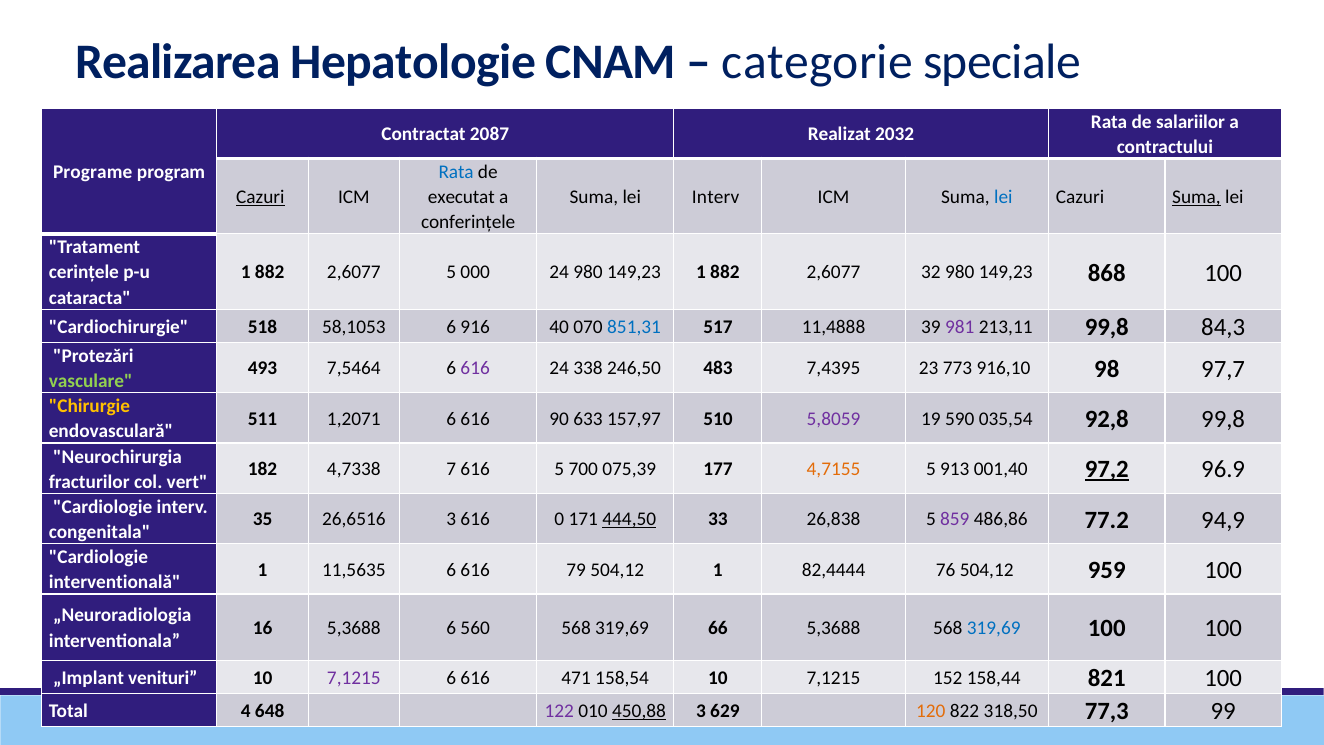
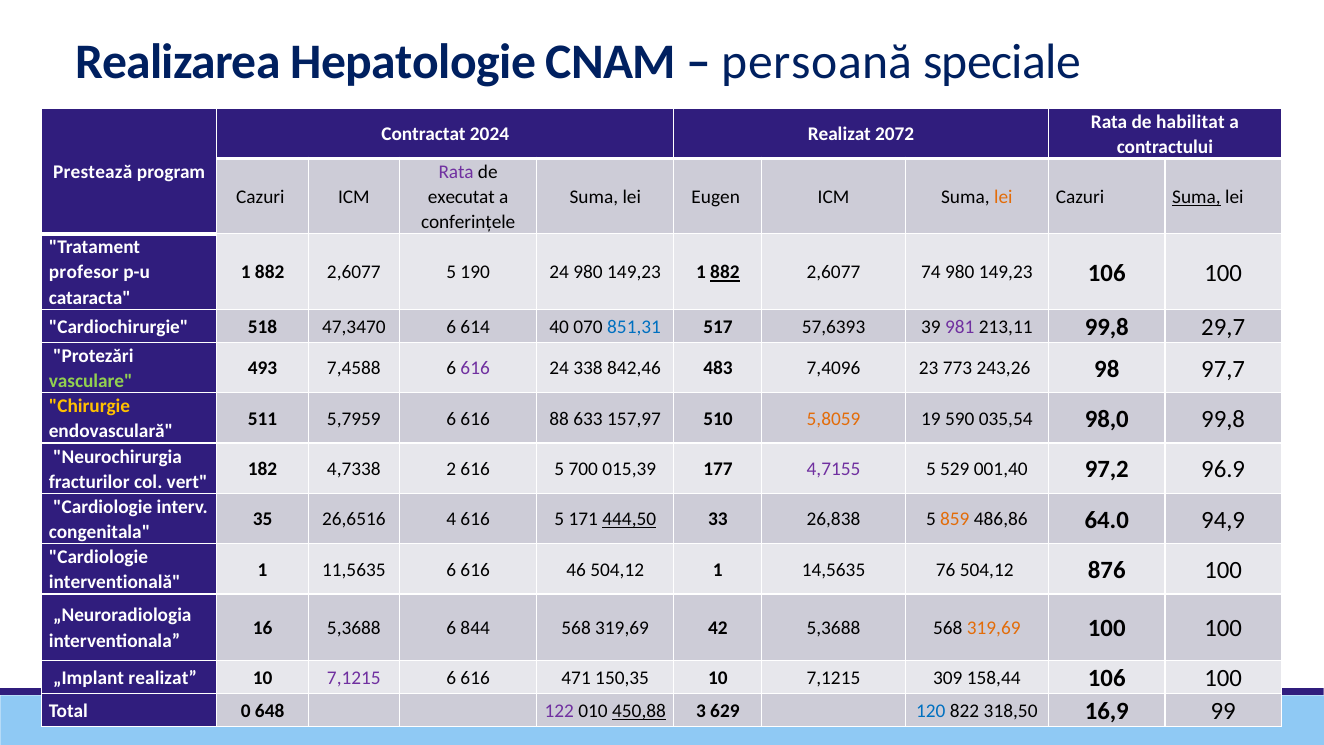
categorie: categorie -> persoană (817, 62)
salariilor: salariilor -> habilitat (1190, 122)
2087: 2087 -> 2024 (489, 134)
2032: 2032 -> 2072 (895, 134)
Programe: Programe -> Prestează (93, 172)
Rata colour: blue -> purple (456, 172)
Cazuri underline: present -> none (260, 197)
lei Interv: Interv -> Eugen (716, 197)
lei colour: blue -> orange (1003, 197)
cerințele: cerințele -> profesor (84, 273)
000: 000 -> 190 (475, 273)
882 underline: none -> present (725, 273)
32: 32 -> 74 (931, 273)
149,23 868: 868 -> 106 (1107, 273)
58,1053: 58,1053 -> 47,3470 (354, 327)
916: 916 -> 614 (475, 327)
11,4888: 11,4888 -> 57,6393 (834, 327)
84,3: 84,3 -> 29,7 (1223, 327)
7,5464: 7,5464 -> 7,4588 (354, 368)
246,50: 246,50 -> 842,46 (634, 368)
7,4395: 7,4395 -> 7,4096 (834, 368)
916,10: 916,10 -> 243,26 (1004, 368)
1,2071: 1,2071 -> 5,7959 (354, 419)
90: 90 -> 88 (559, 419)
5,8059 colour: purple -> orange (834, 419)
92,8: 92,8 -> 98,0 (1107, 419)
7: 7 -> 2 (451, 469)
075,39: 075,39 -> 015,39 (629, 469)
4,7155 colour: orange -> purple (834, 469)
913: 913 -> 529 (955, 469)
97,2 underline: present -> none (1107, 469)
26,6516 3: 3 -> 4 (451, 519)
0: 0 -> 5 (559, 519)
859 colour: purple -> orange (955, 519)
77.2: 77.2 -> 64.0 (1107, 520)
79: 79 -> 46 (576, 570)
82,4444: 82,4444 -> 14,5635 (834, 570)
959: 959 -> 876 (1107, 570)
560: 560 -> 844 (475, 628)
66: 66 -> 42 (718, 628)
319,69 colour: blue -> orange (994, 628)
„Implant venituri: venituri -> realizat (163, 678)
158,54: 158,54 -> 150,35 (622, 678)
152: 152 -> 309 (948, 678)
158,44 821: 821 -> 106 (1107, 678)
4: 4 -> 0 (246, 711)
120 colour: orange -> blue (931, 711)
77,3: 77,3 -> 16,9 (1107, 711)
